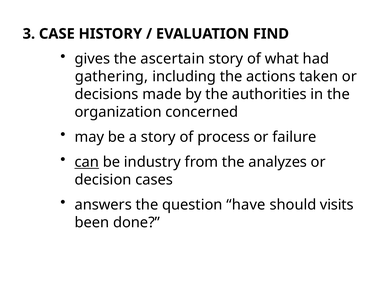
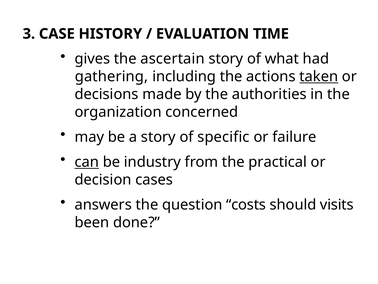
FIND: FIND -> TIME (271, 34)
taken underline: none -> present (319, 76)
process: process -> specific (223, 137)
analyzes: analyzes -> practical (278, 162)
have: have -> costs (246, 204)
